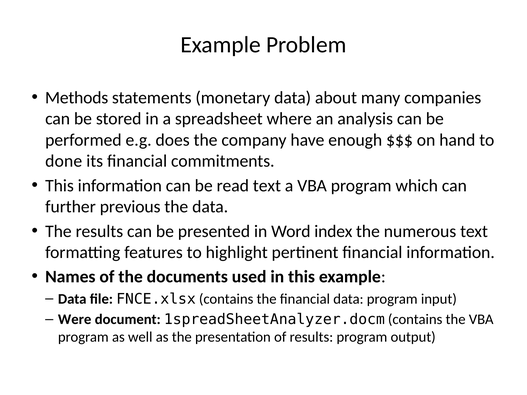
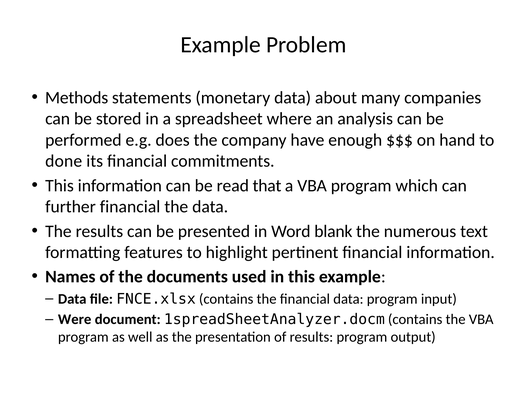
read text: text -> that (267, 186)
further previous: previous -> financial (130, 207)
index: index -> blank (333, 231)
